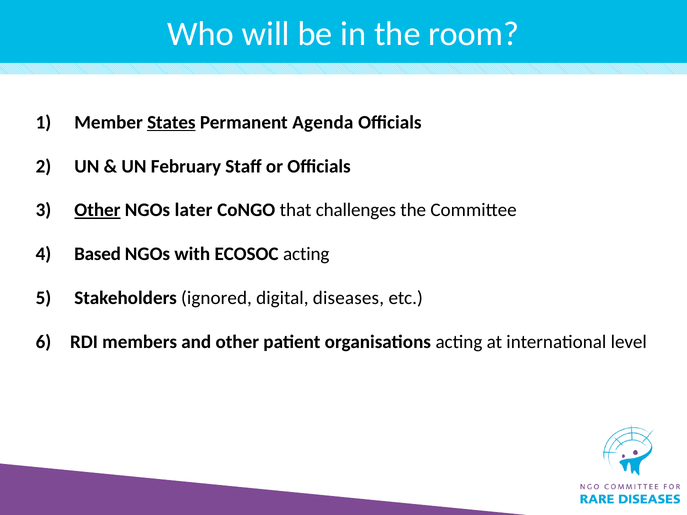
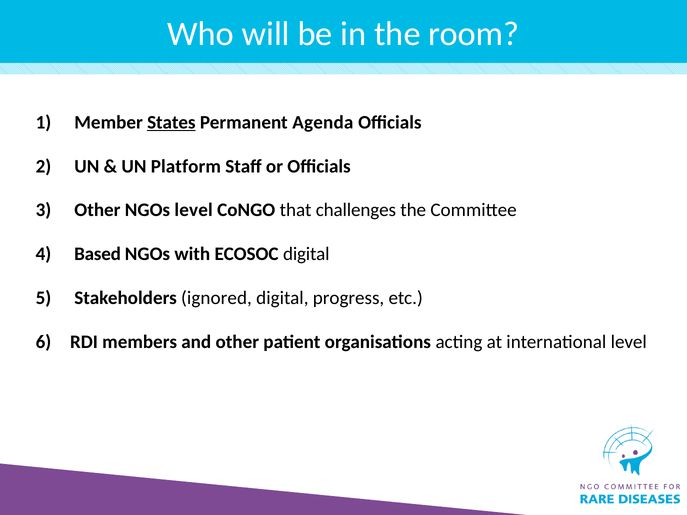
February: February -> Platform (186, 166)
Other underline: present -> none (97, 210)
NGOs later: later -> level (194, 210)
ECOSOC acting: acting -> digital (306, 254)
diseases: diseases -> progress (349, 298)
